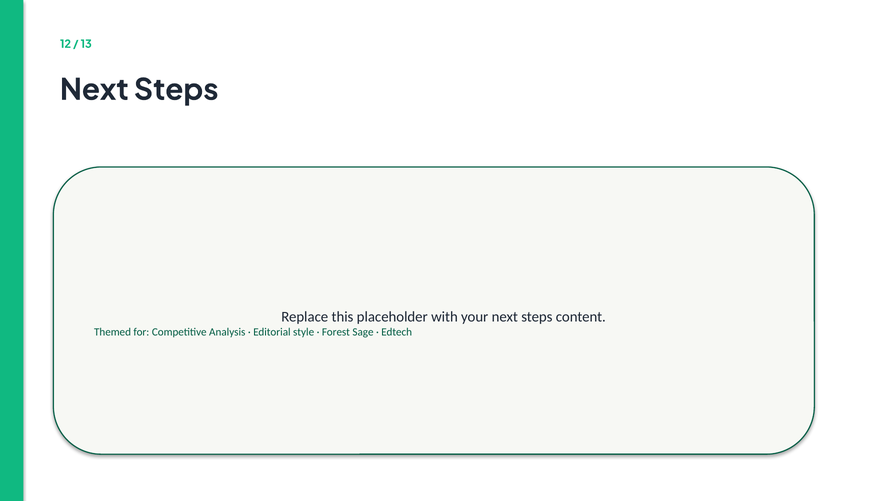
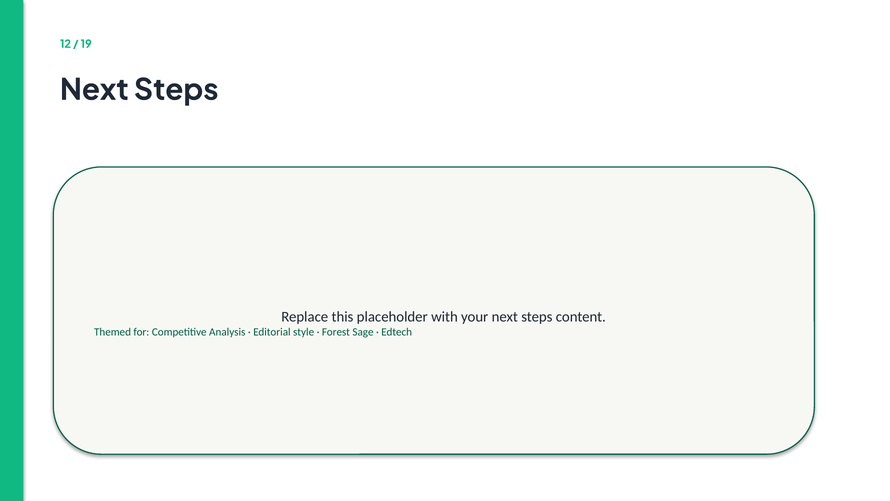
13: 13 -> 19 (86, 44)
